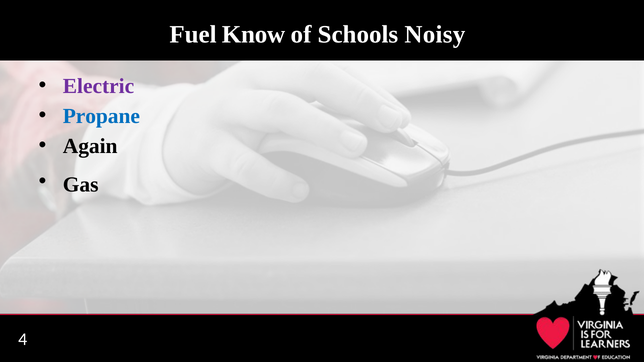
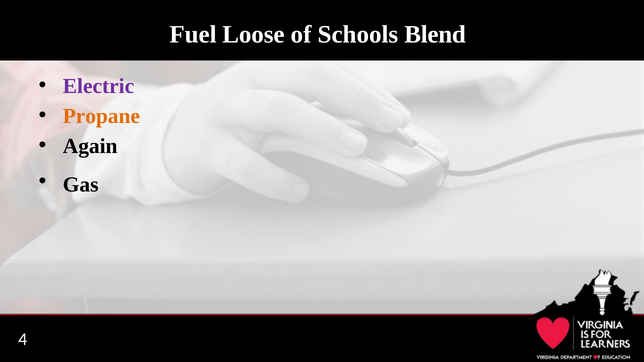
Know: Know -> Loose (253, 34)
Noisy: Noisy -> Blend (435, 34)
Propane colour: blue -> orange (101, 116)
